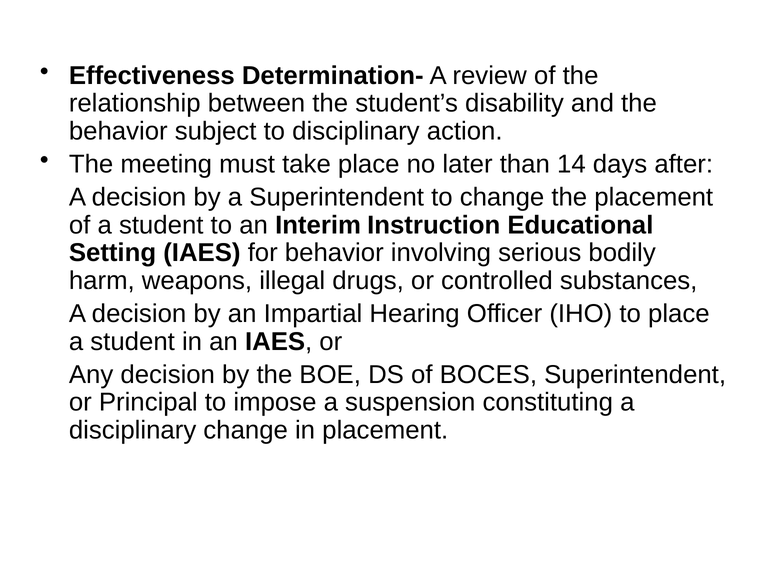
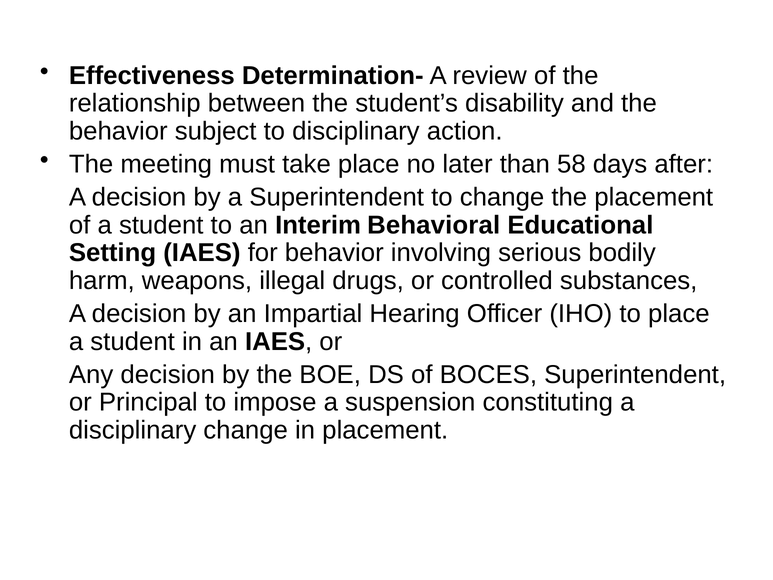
14: 14 -> 58 (571, 164)
Instruction: Instruction -> Behavioral (434, 225)
